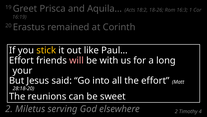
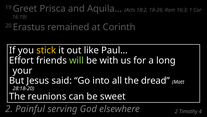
will colour: pink -> light green (76, 60)
the effort: effort -> dread (155, 80)
Miletus: Miletus -> Painful (30, 108)
